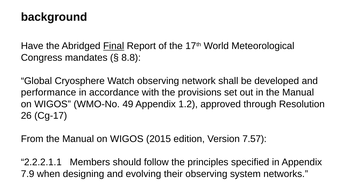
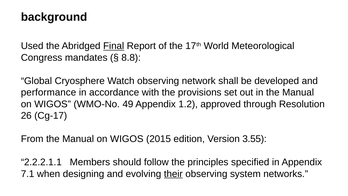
Have: Have -> Used (32, 46)
7.57: 7.57 -> 3.55 (255, 139)
7.9: 7.9 -> 7.1 (28, 174)
their underline: none -> present (173, 174)
